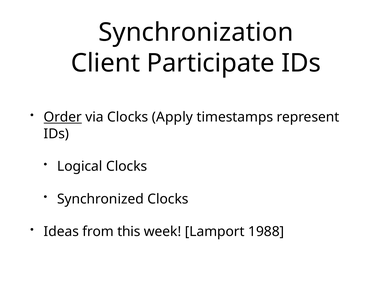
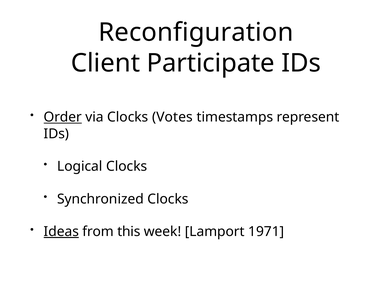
Synchronization: Synchronization -> Reconfiguration (196, 32)
Apply: Apply -> Votes (172, 117)
Ideas underline: none -> present (61, 232)
1988: 1988 -> 1971 (266, 232)
